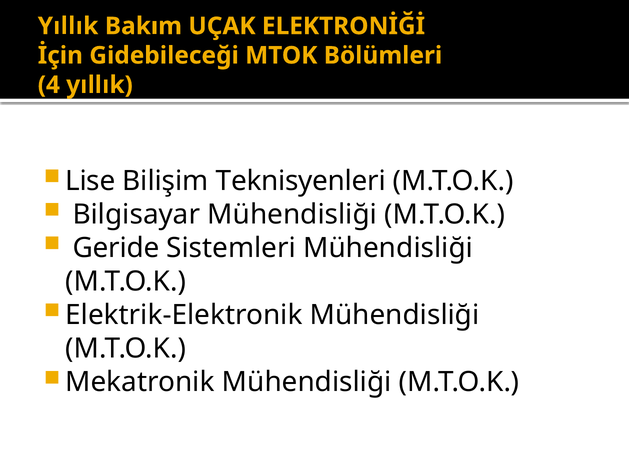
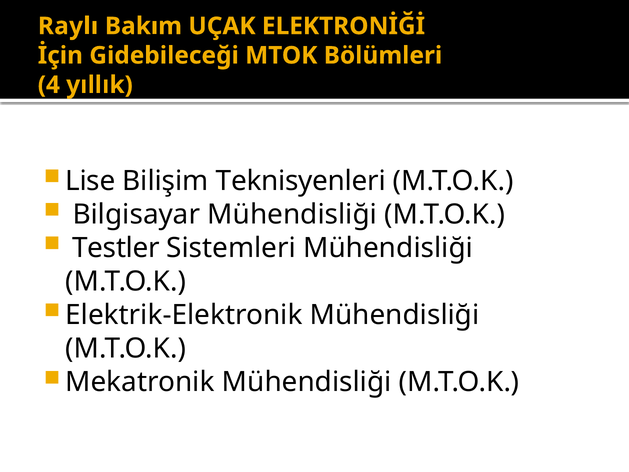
Yıllık: Yıllık -> Raylı (68, 26)
Geride: Geride -> Testler (116, 248)
